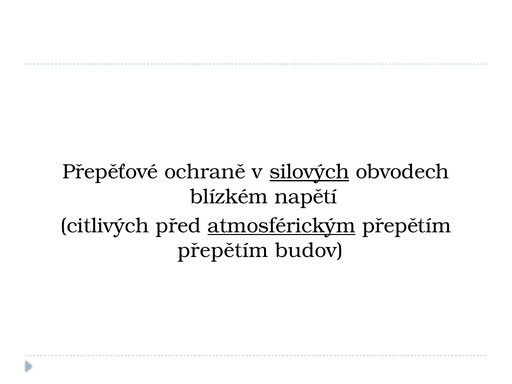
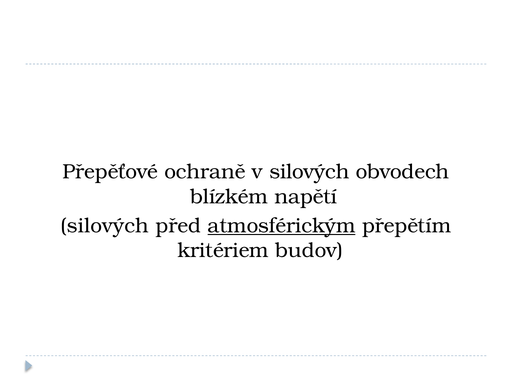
silových underline: present -> none (309, 172)
citlivých: citlivých -> silových (105, 226)
přepětím: přepětím -> kritériem (223, 250)
